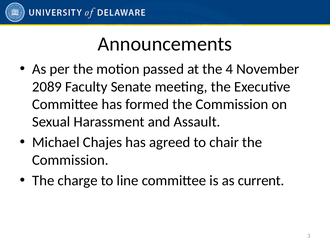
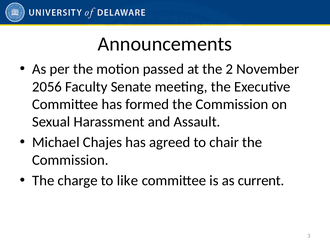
4: 4 -> 2 (229, 69)
2089: 2089 -> 2056 (47, 87)
line: line -> like (127, 181)
